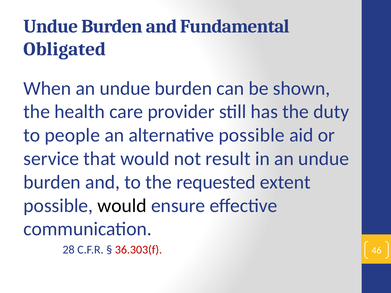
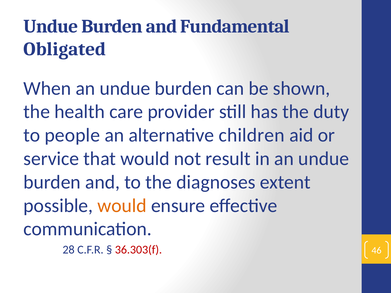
alternative possible: possible -> children (252, 135)
requested: requested -> diagnoses (216, 182)
would colour: black -> orange (122, 206)
